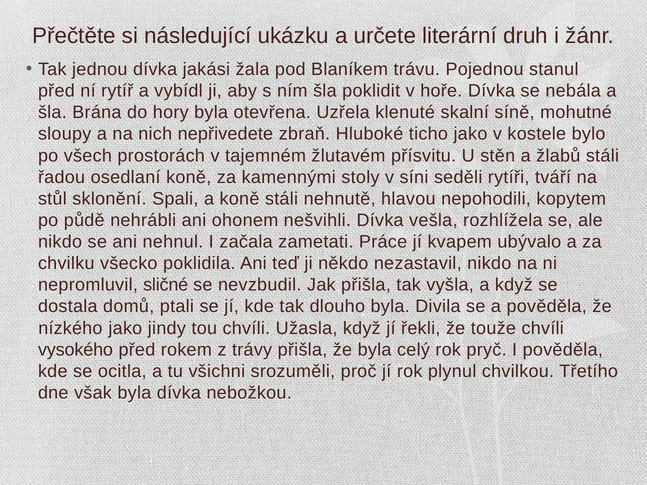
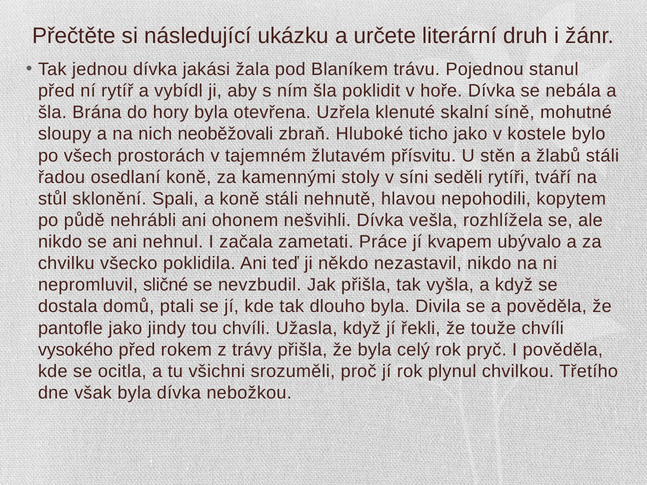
nepřivedete: nepřivedete -> neoběžovali (225, 134)
nízkého: nízkého -> pantofle (70, 328)
